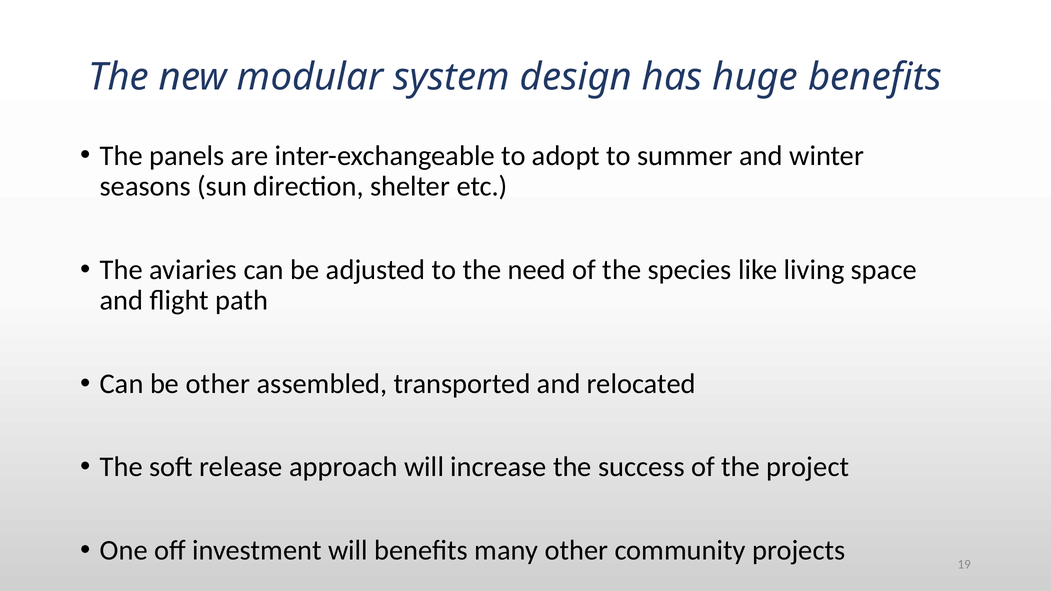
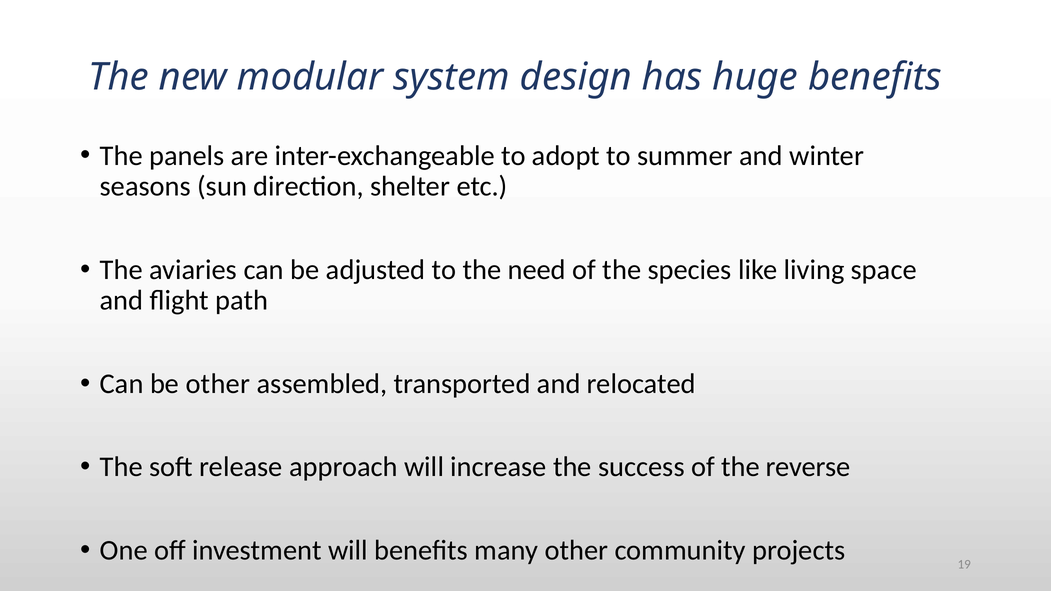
project: project -> reverse (808, 467)
